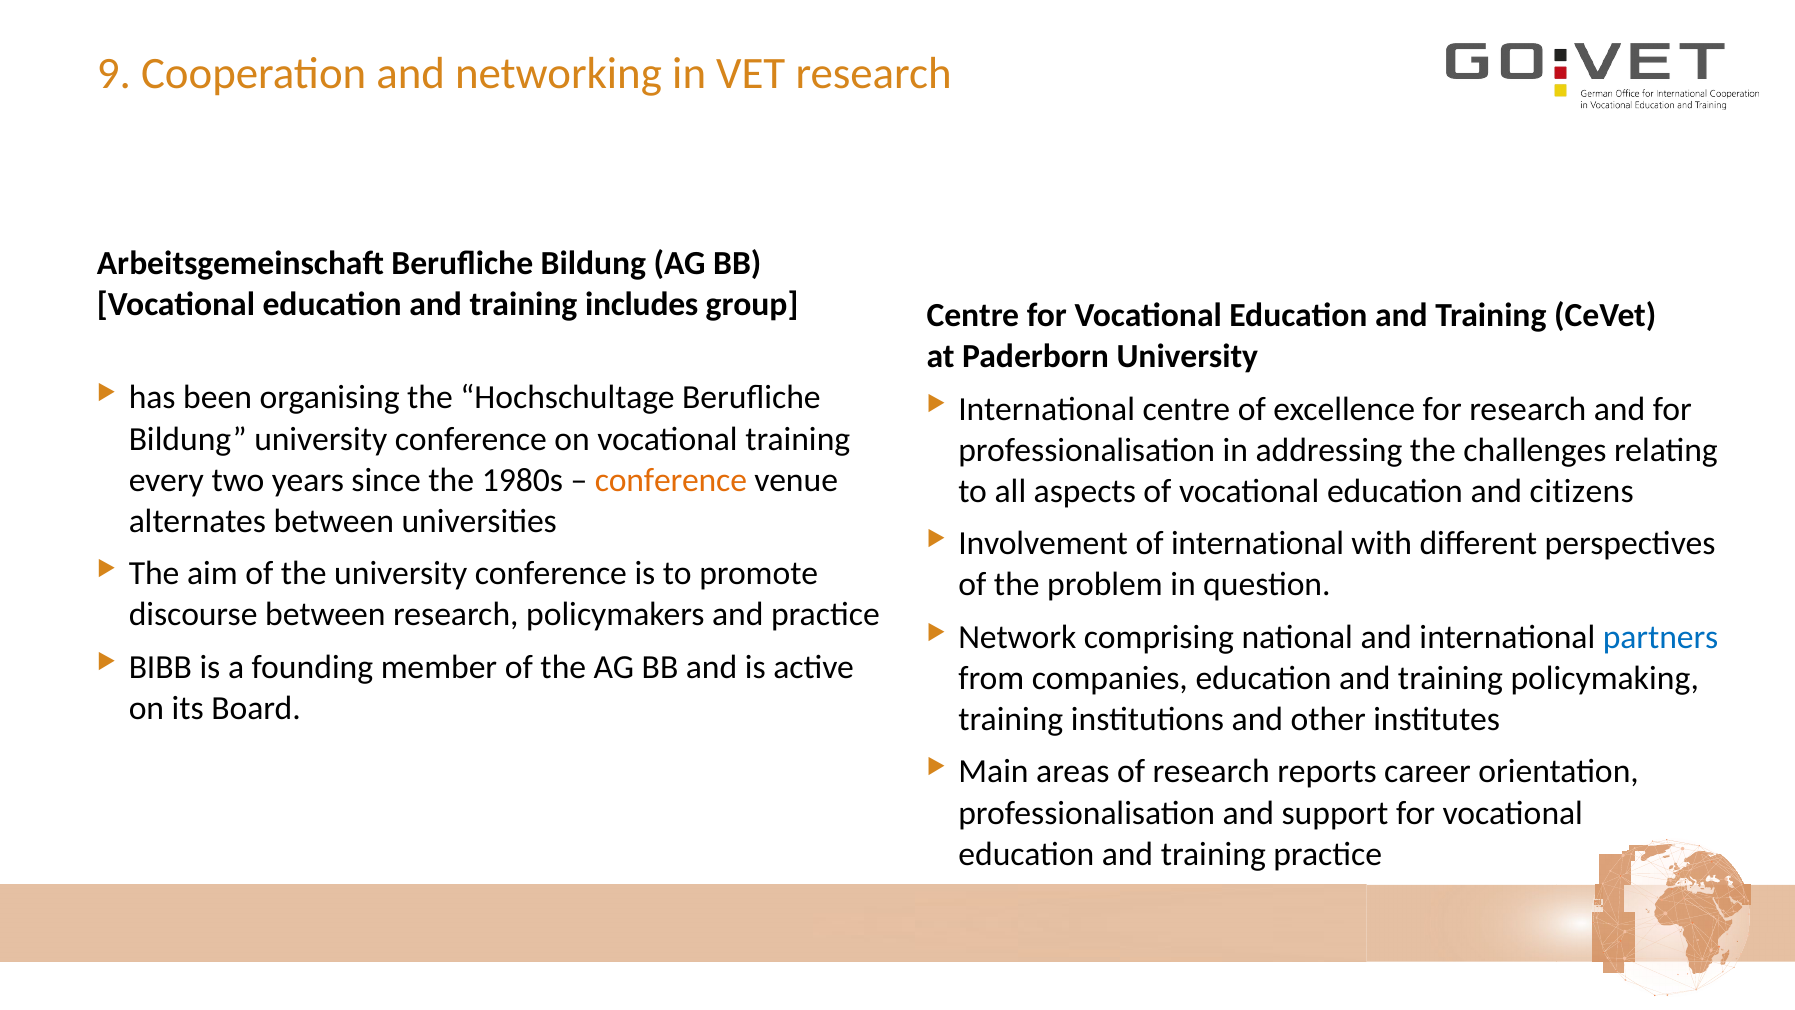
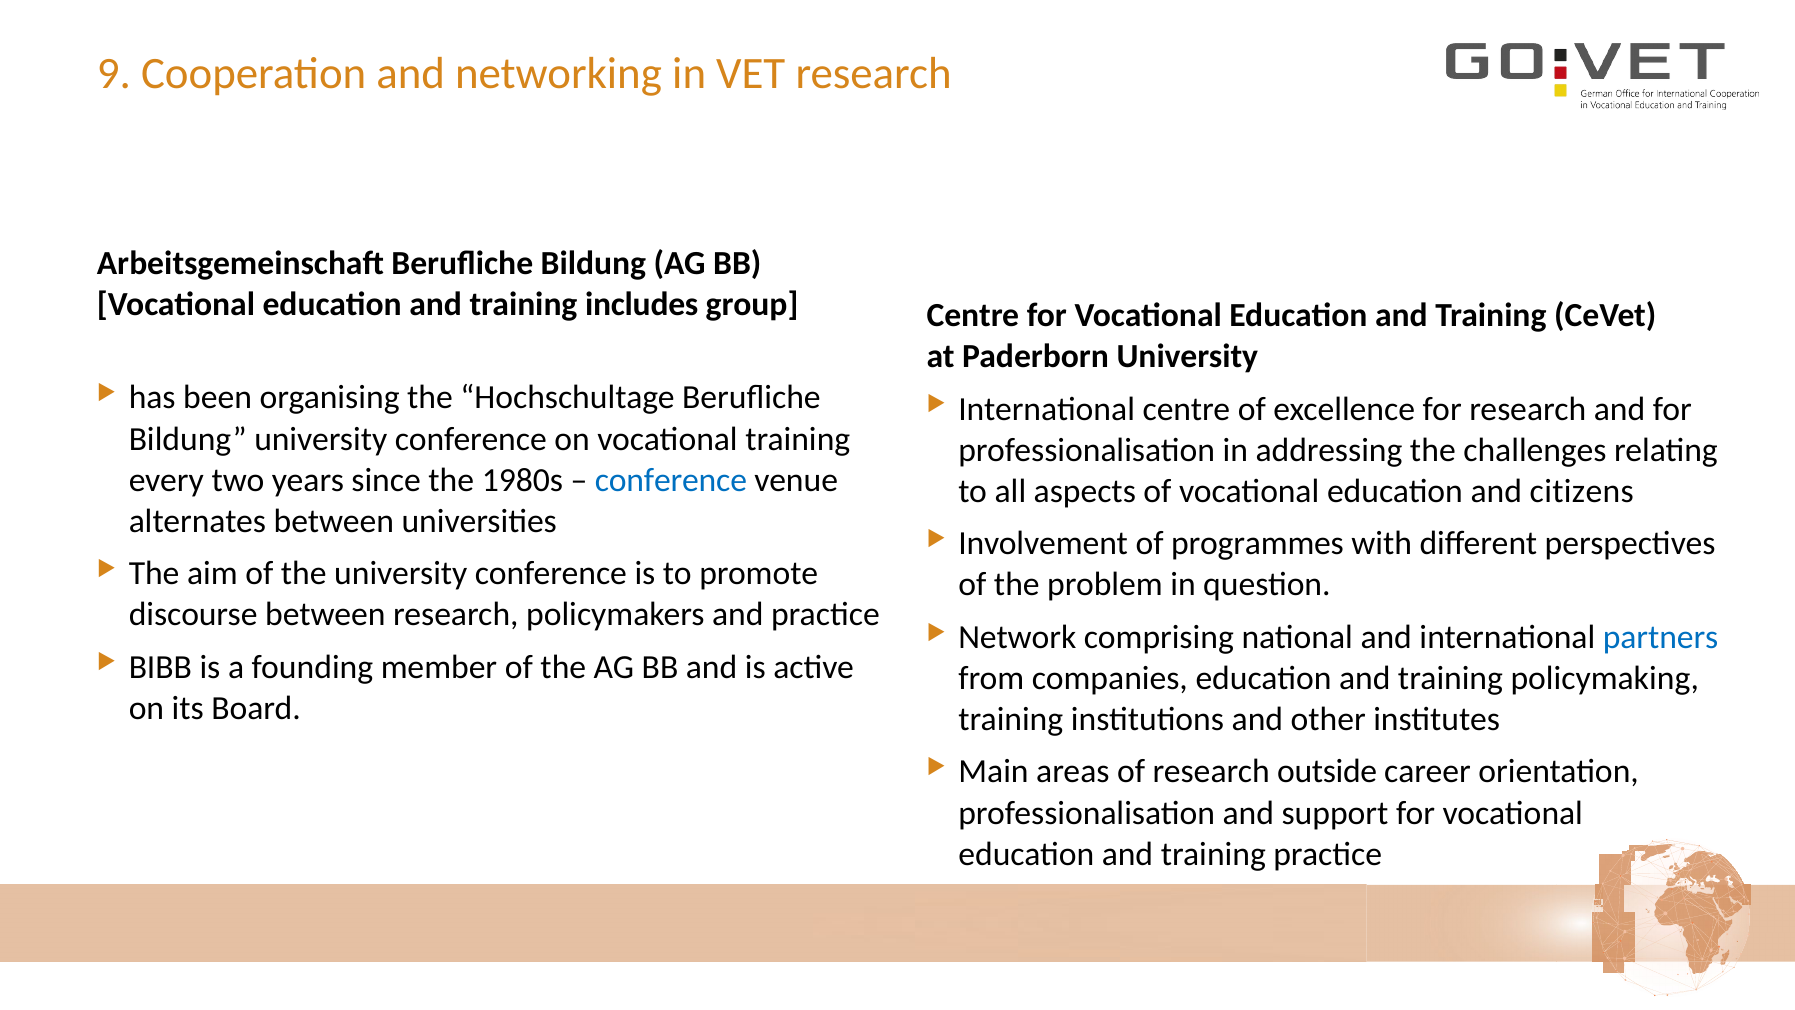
conference colour: orange -> blue (671, 480)
of international: international -> programmes (1258, 544)
reports: reports -> outside (1327, 772)
